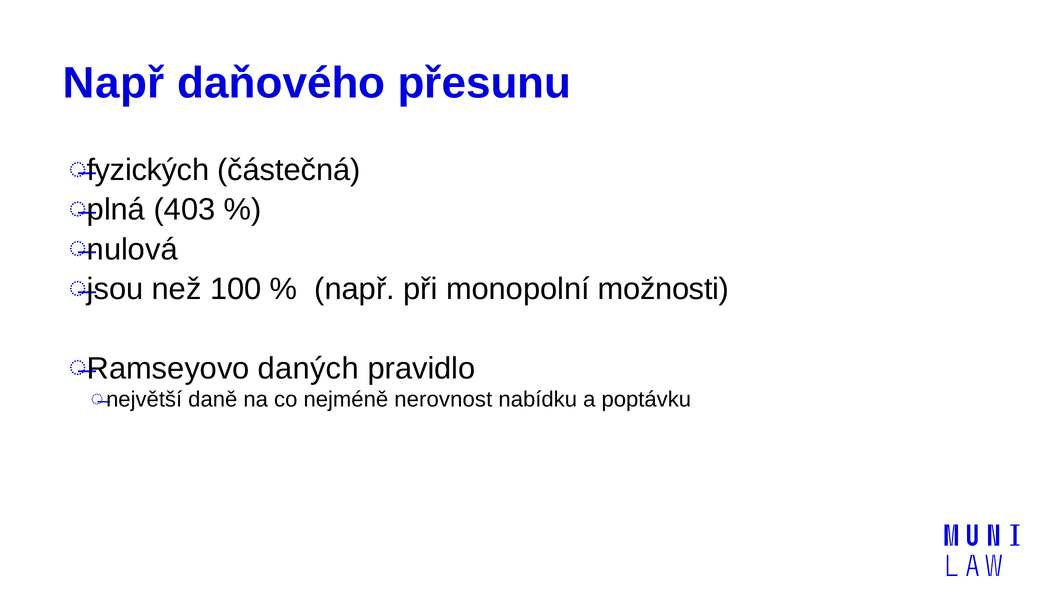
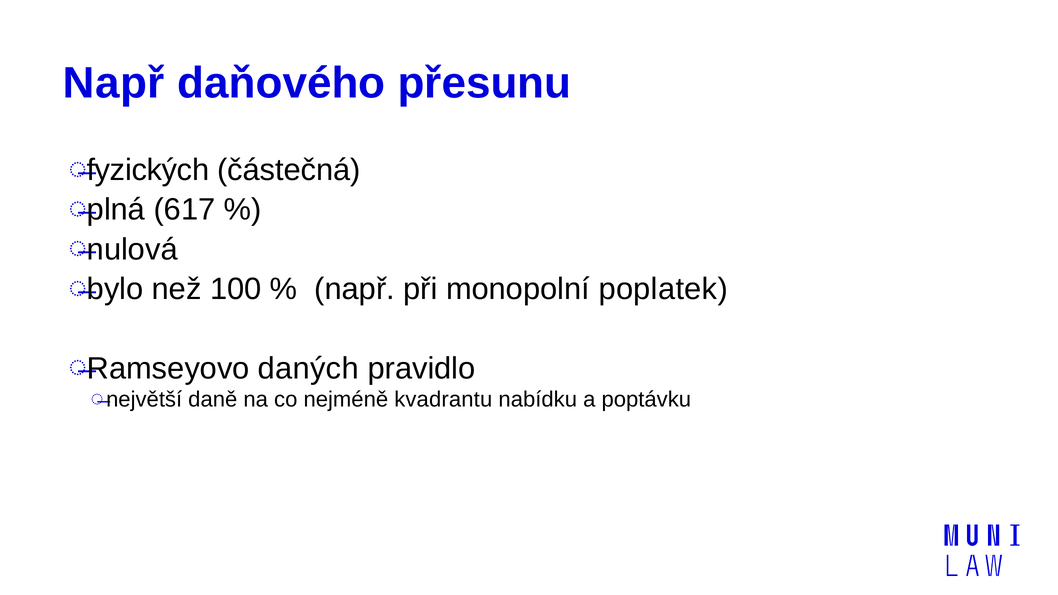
403: 403 -> 617 (185, 210)
jsou: jsou -> bylo (115, 289)
možnosti: možnosti -> poplatek (663, 289)
nerovnost: nerovnost -> kvadrantu (443, 400)
